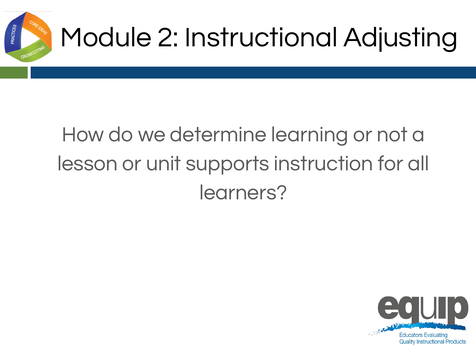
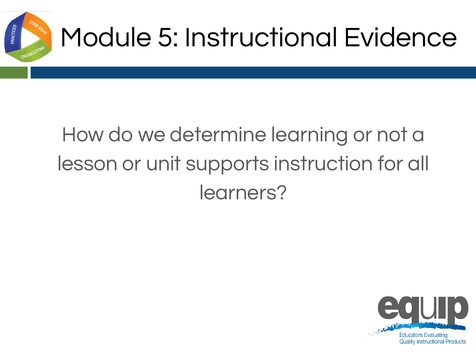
2: 2 -> 5 (168, 37)
Adjusting: Adjusting -> Evidence (401, 37)
